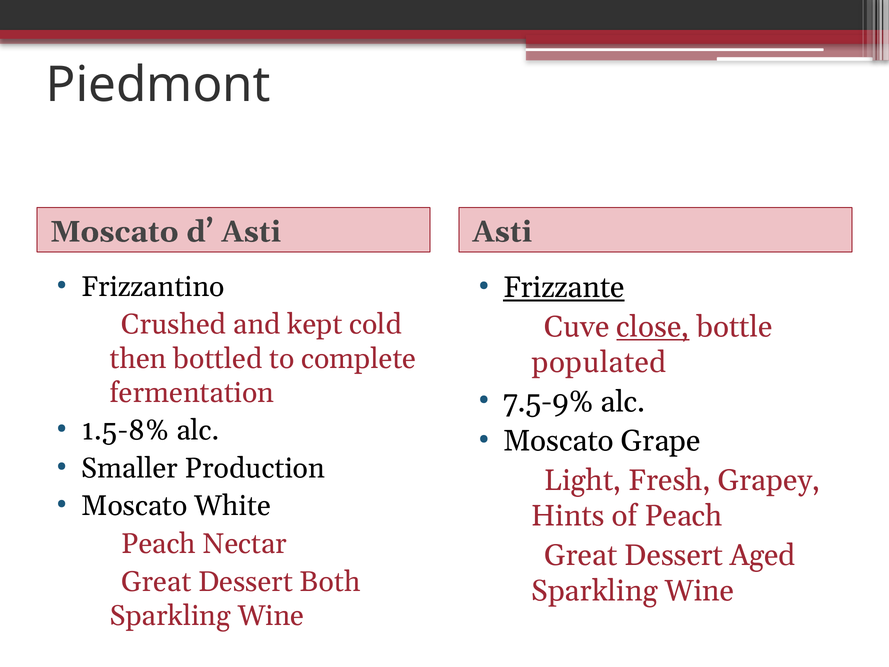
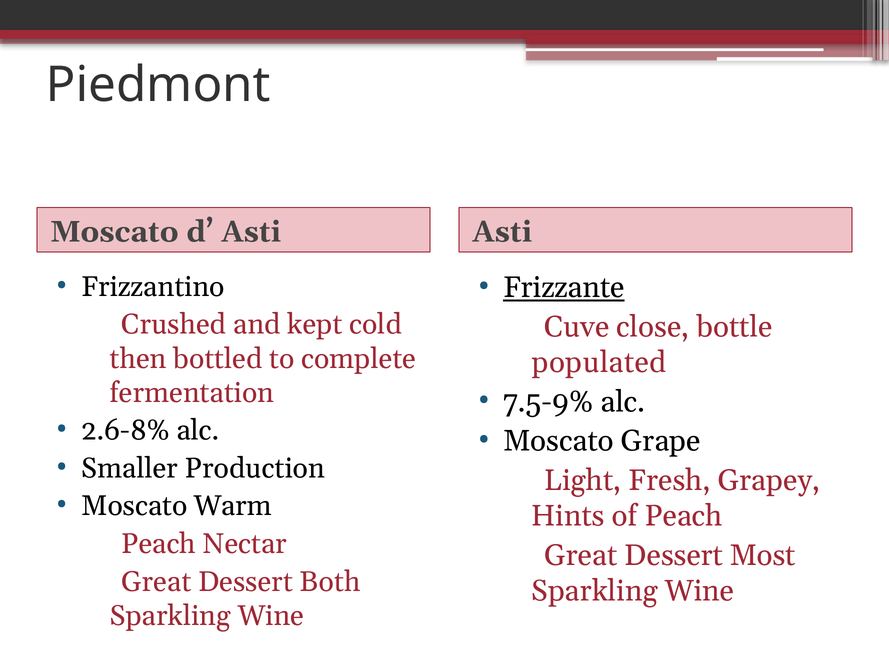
close underline: present -> none (653, 327)
1.5-8%: 1.5-8% -> 2.6-8% (126, 430)
White: White -> Warm (233, 506)
Aged: Aged -> Most (763, 555)
